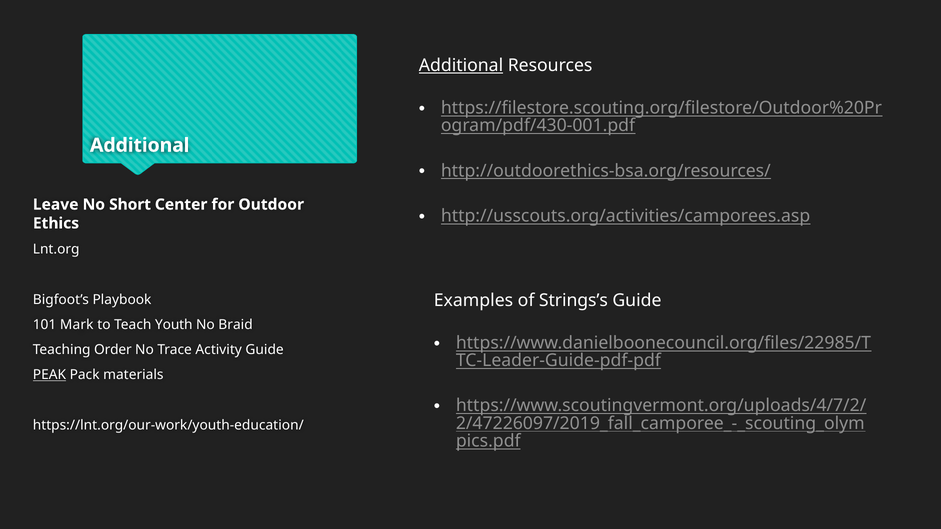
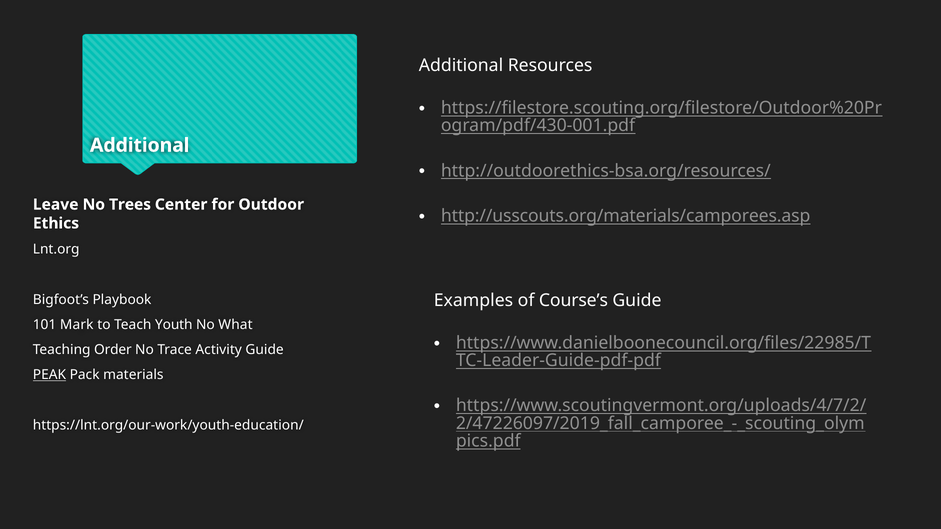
Additional underline: present -> none (461, 66)
Short: Short -> Trees (130, 205)
http://usscouts.org/activities/camporees.asp: http://usscouts.org/activities/camporees.asp -> http://usscouts.org/materials/camporees.asp (626, 216)
Strings’s: Strings’s -> Course’s (573, 301)
Braid: Braid -> What (236, 325)
